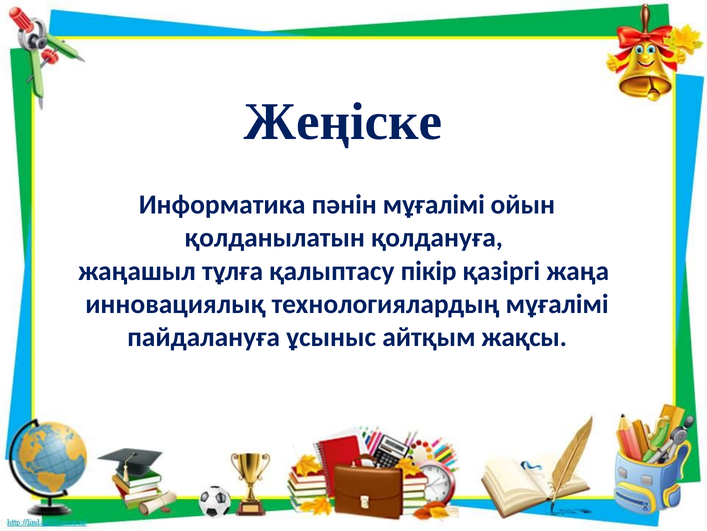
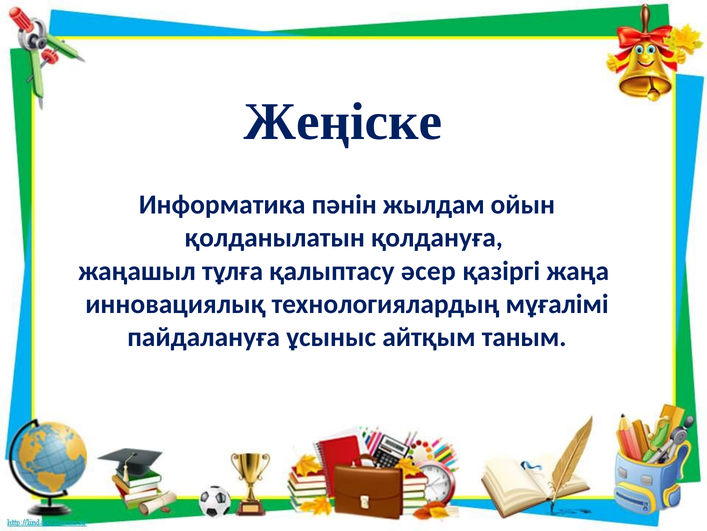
пәнін мұғалімі: мұғалімі -> жылдам (434, 205)
пікір: пікір -> әсер (428, 271)
жақсы: жақсы -> таным (524, 337)
